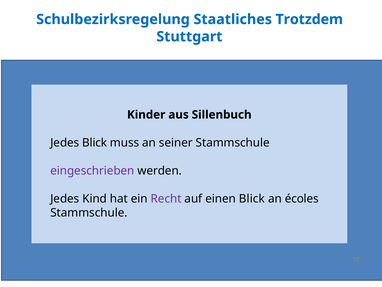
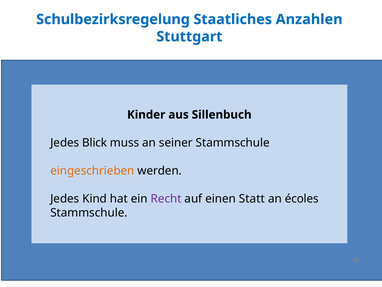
Trotzdem: Trotzdem -> Anzahlen (309, 19)
eingeschrieben colour: purple -> orange (92, 171)
einen Blick: Blick -> Statt (252, 199)
